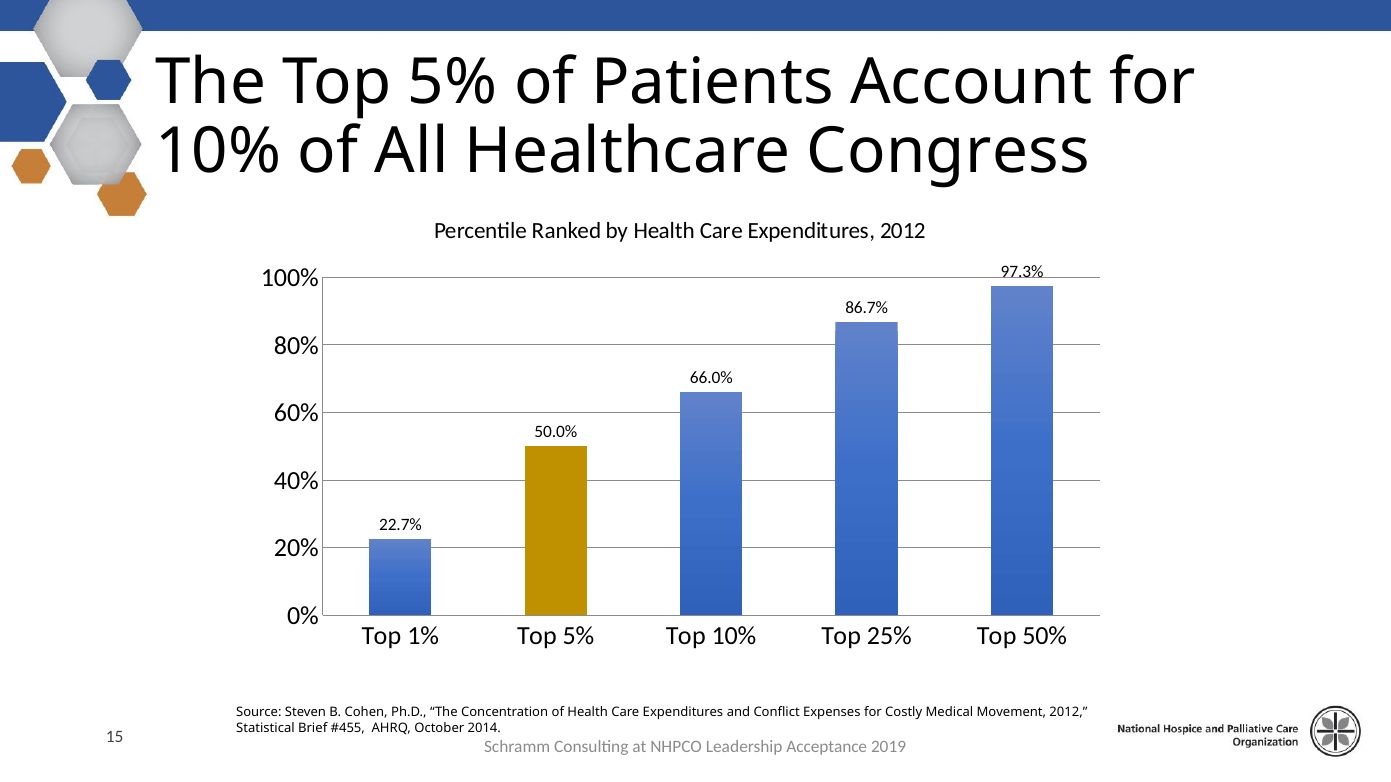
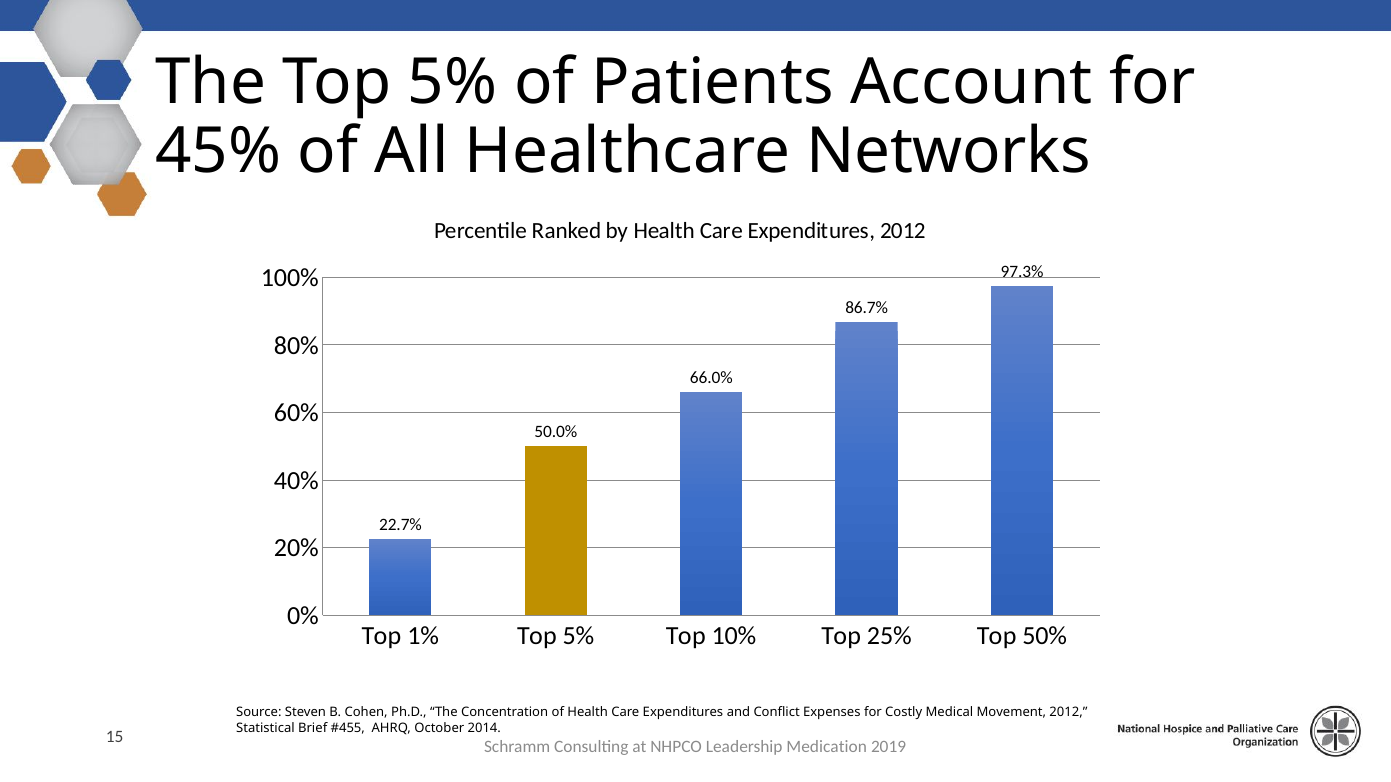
10%: 10% -> 45% (218, 151)
Congress: Congress -> Networks (949, 151)
Acceptance: Acceptance -> Medication (827, 747)
